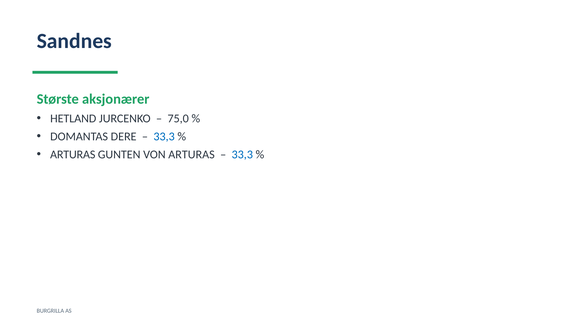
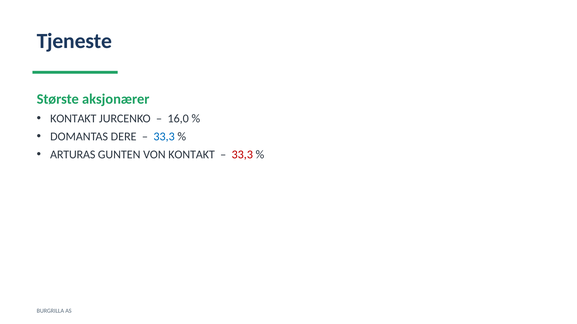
Sandnes: Sandnes -> Tjeneste (74, 41)
HETLAND: HETLAND -> KONTAKT (73, 119)
75,0: 75,0 -> 16,0 (178, 119)
VON ARTURAS: ARTURAS -> KONTAKT (192, 155)
33,3 colour: blue -> red (242, 155)
